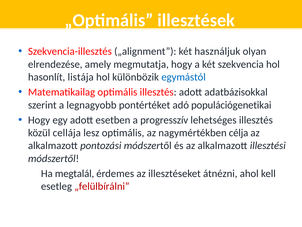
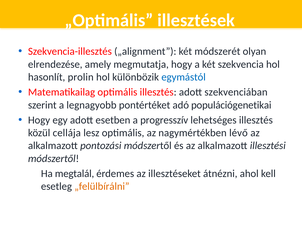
használjuk: használjuk -> módszerét (217, 51)
listája: listája -> prolin (81, 77)
adatbázisokkal: adatbázisokkal -> szekvenciában (236, 92)
célja: célja -> lévő (238, 133)
„felülbírálni colour: red -> orange (102, 186)
